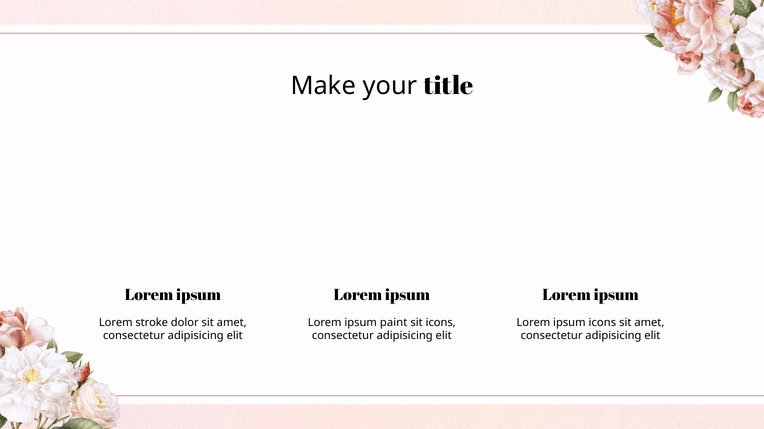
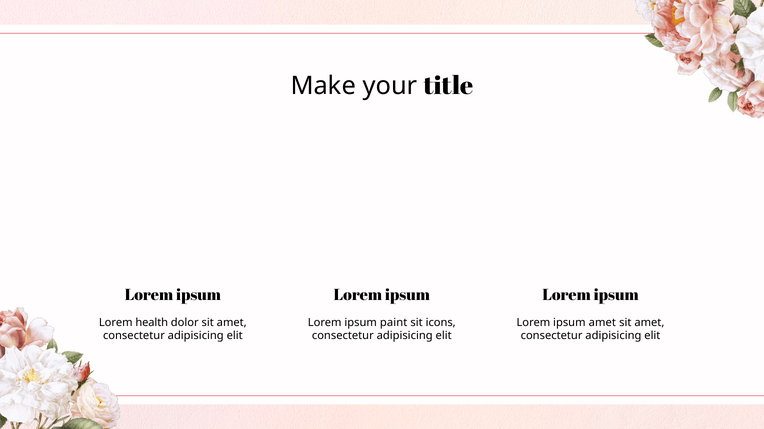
stroke: stroke -> health (152, 323)
ipsum icons: icons -> amet (602, 323)
